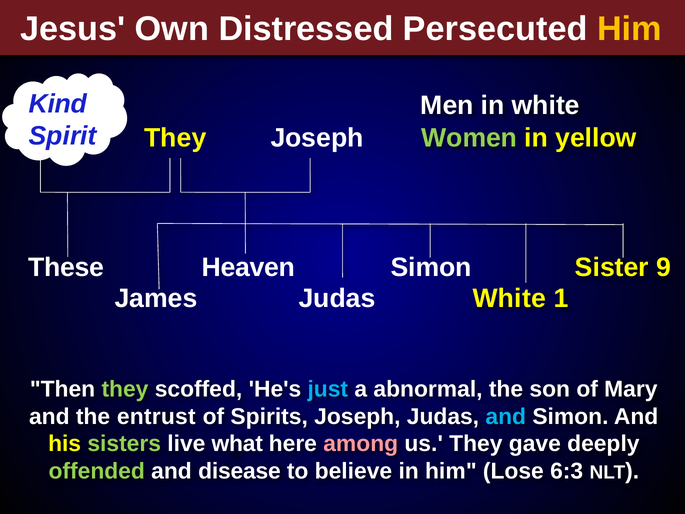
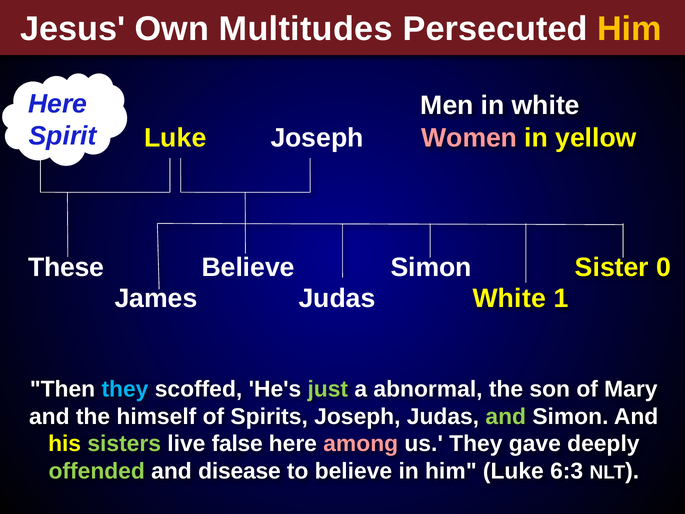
Distressed: Distressed -> Multitudes (306, 29)
Kind: Kind -> Here (58, 104)
They: They -> Luke (175, 138)
Women colour: light green -> pink (469, 138)
Heaven: Heaven -> Believe (248, 267)
9: 9 -> 0 (664, 267)
they colour: light green -> light blue (125, 389)
just colour: light blue -> light green (328, 389)
entrust: entrust -> himself (156, 416)
and colour: light blue -> light green (506, 416)
what: what -> false (237, 444)
him Lose: Lose -> Luke (513, 471)
